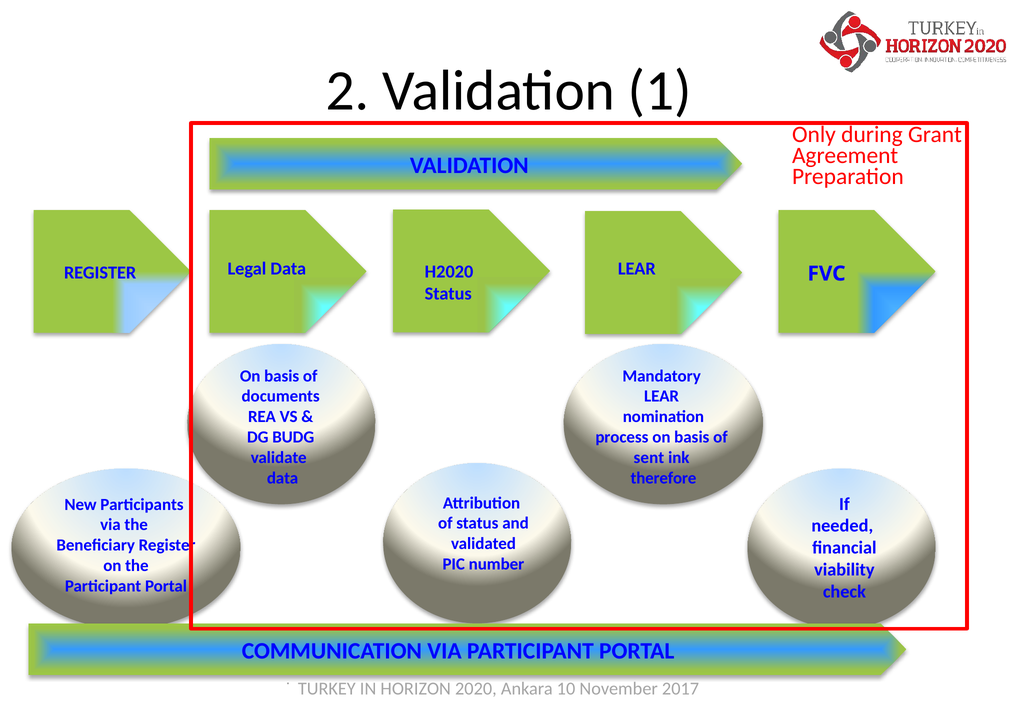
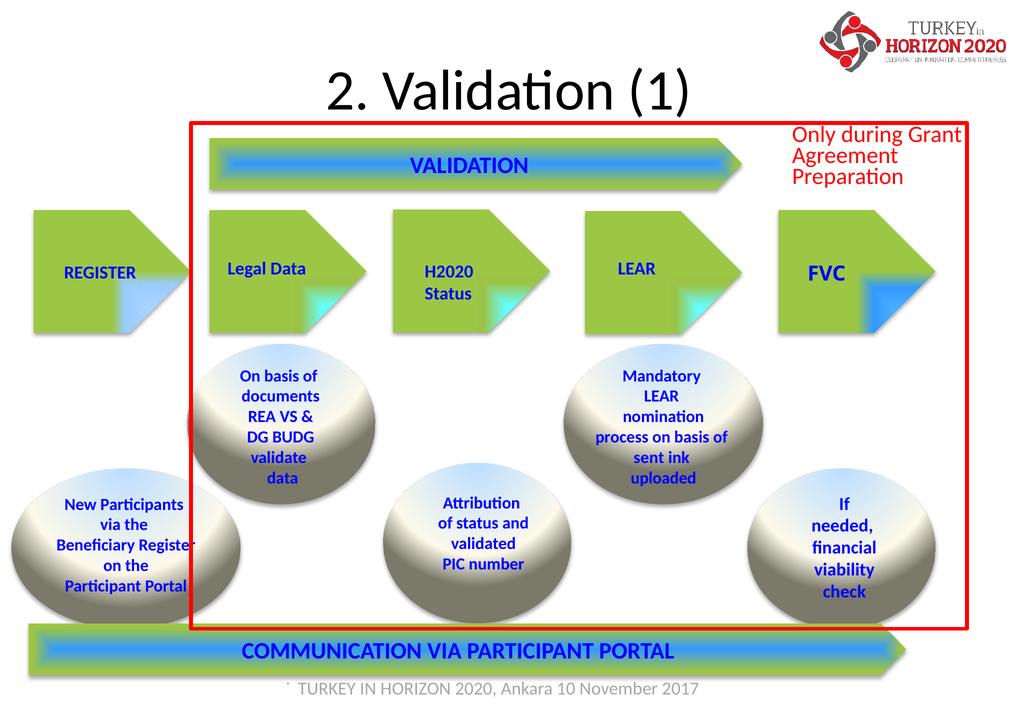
therefore: therefore -> uploaded (663, 478)
